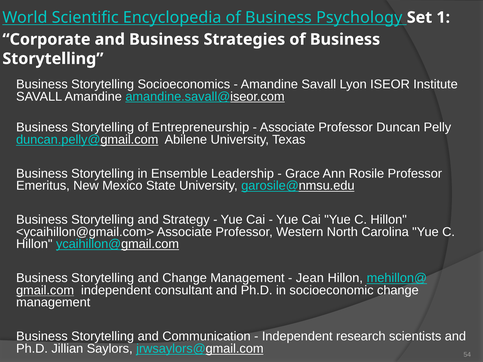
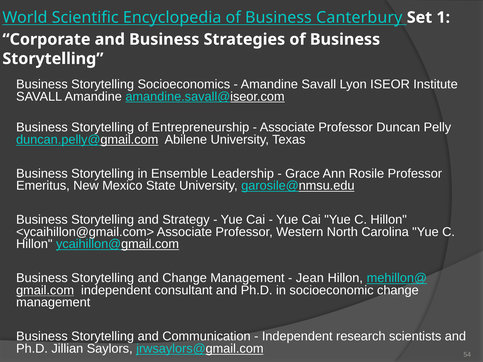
Psychology: Psychology -> Canterbury (359, 17)
